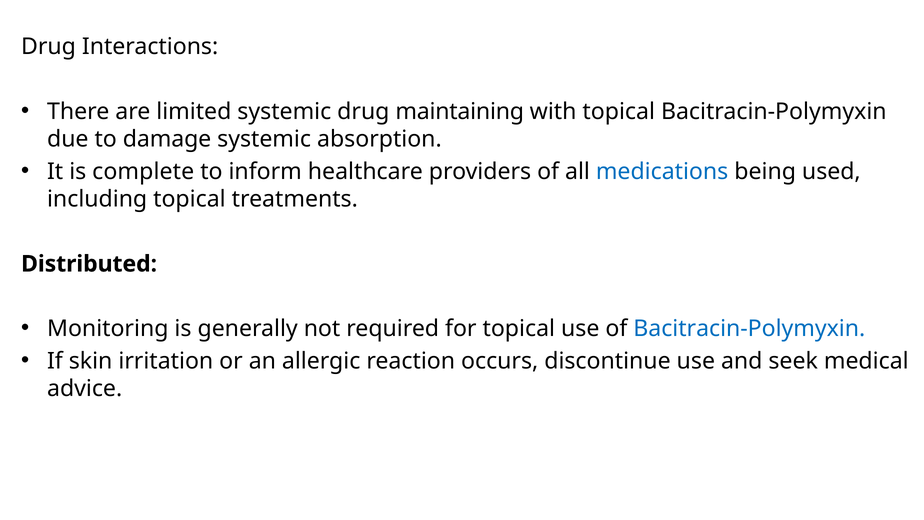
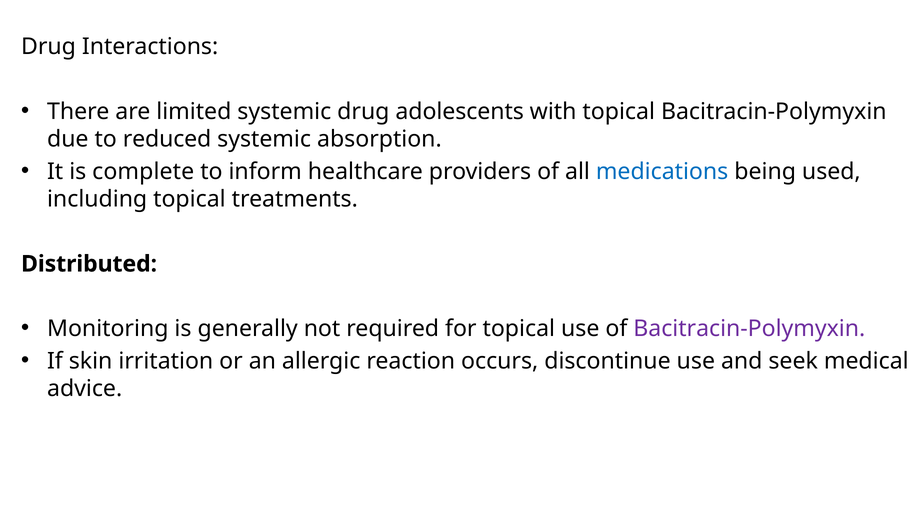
maintaining: maintaining -> adolescents (460, 111)
damage: damage -> reduced (167, 139)
Bacitracin-Polymyxin colour: blue -> purple (749, 328)
